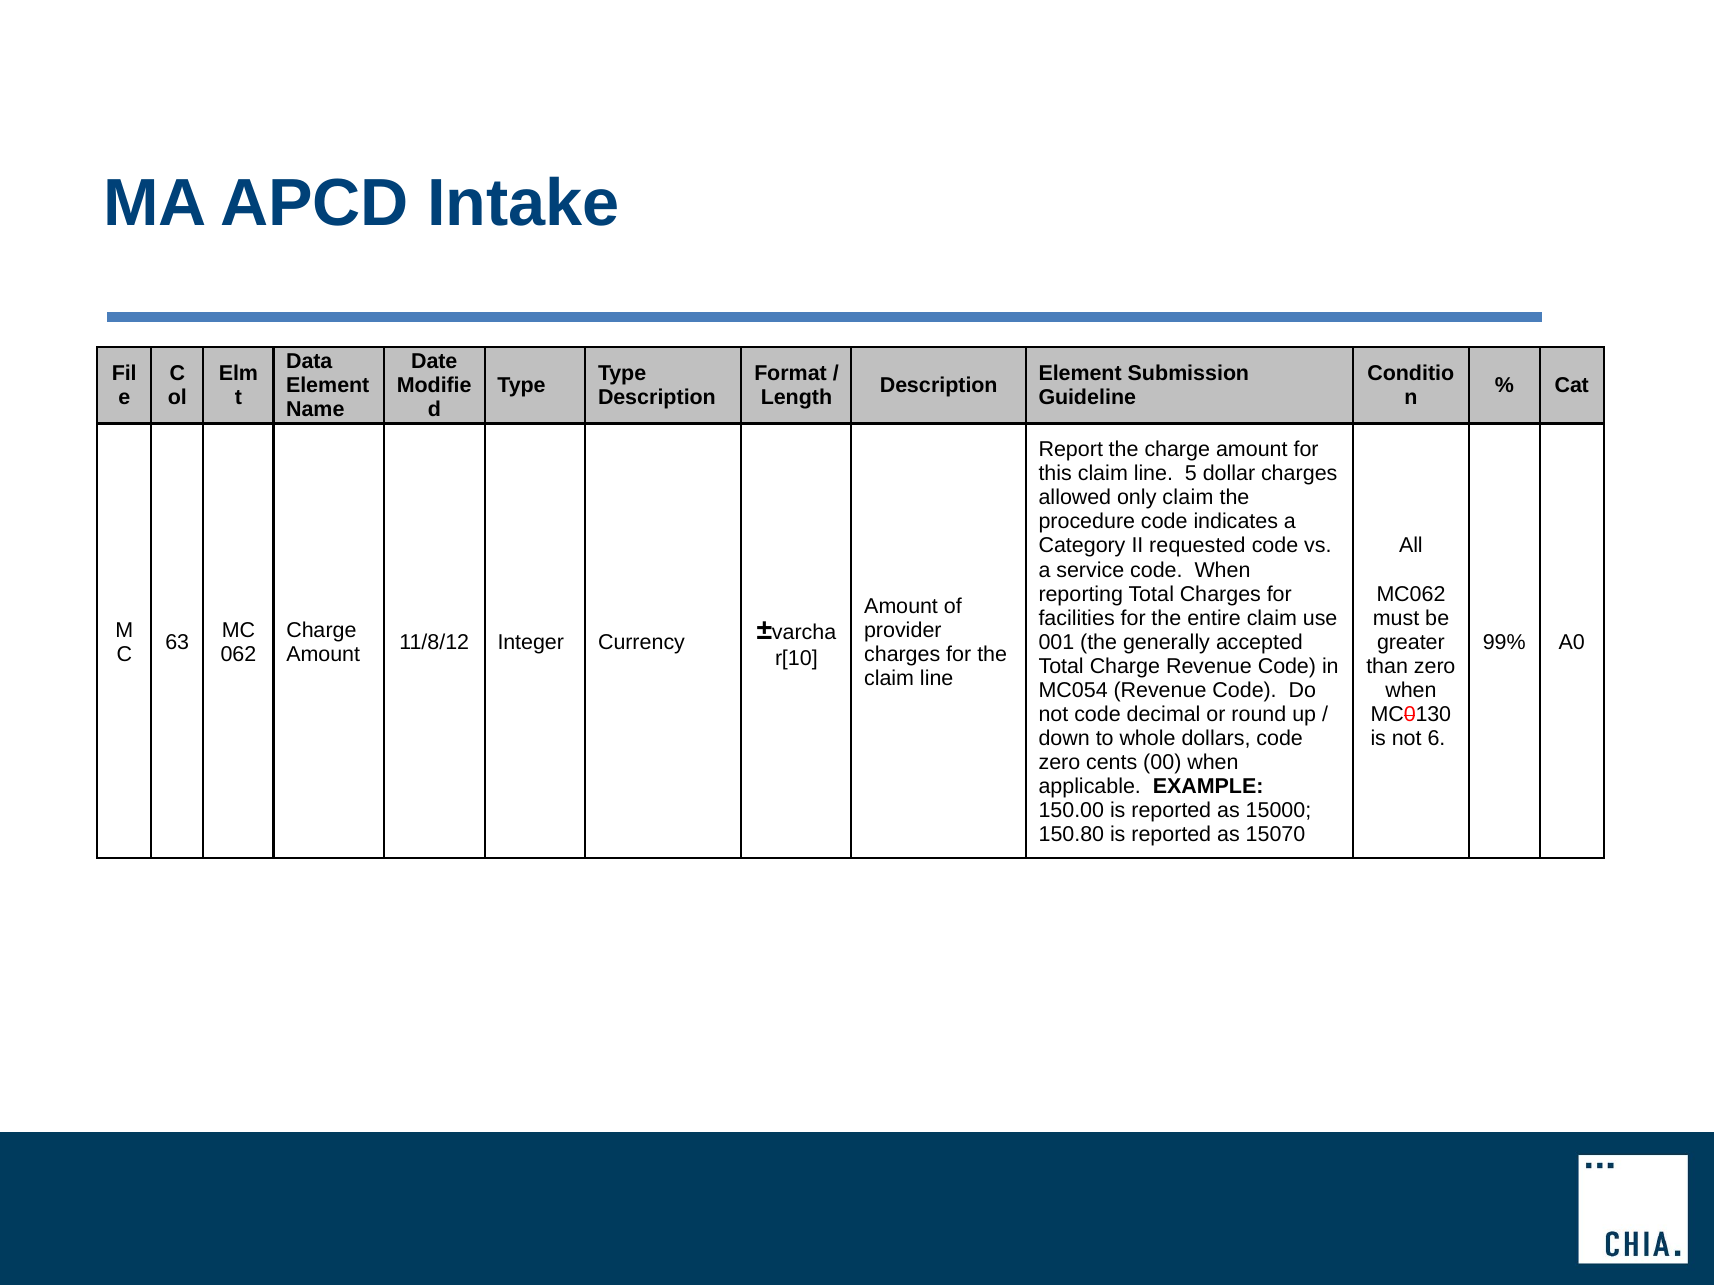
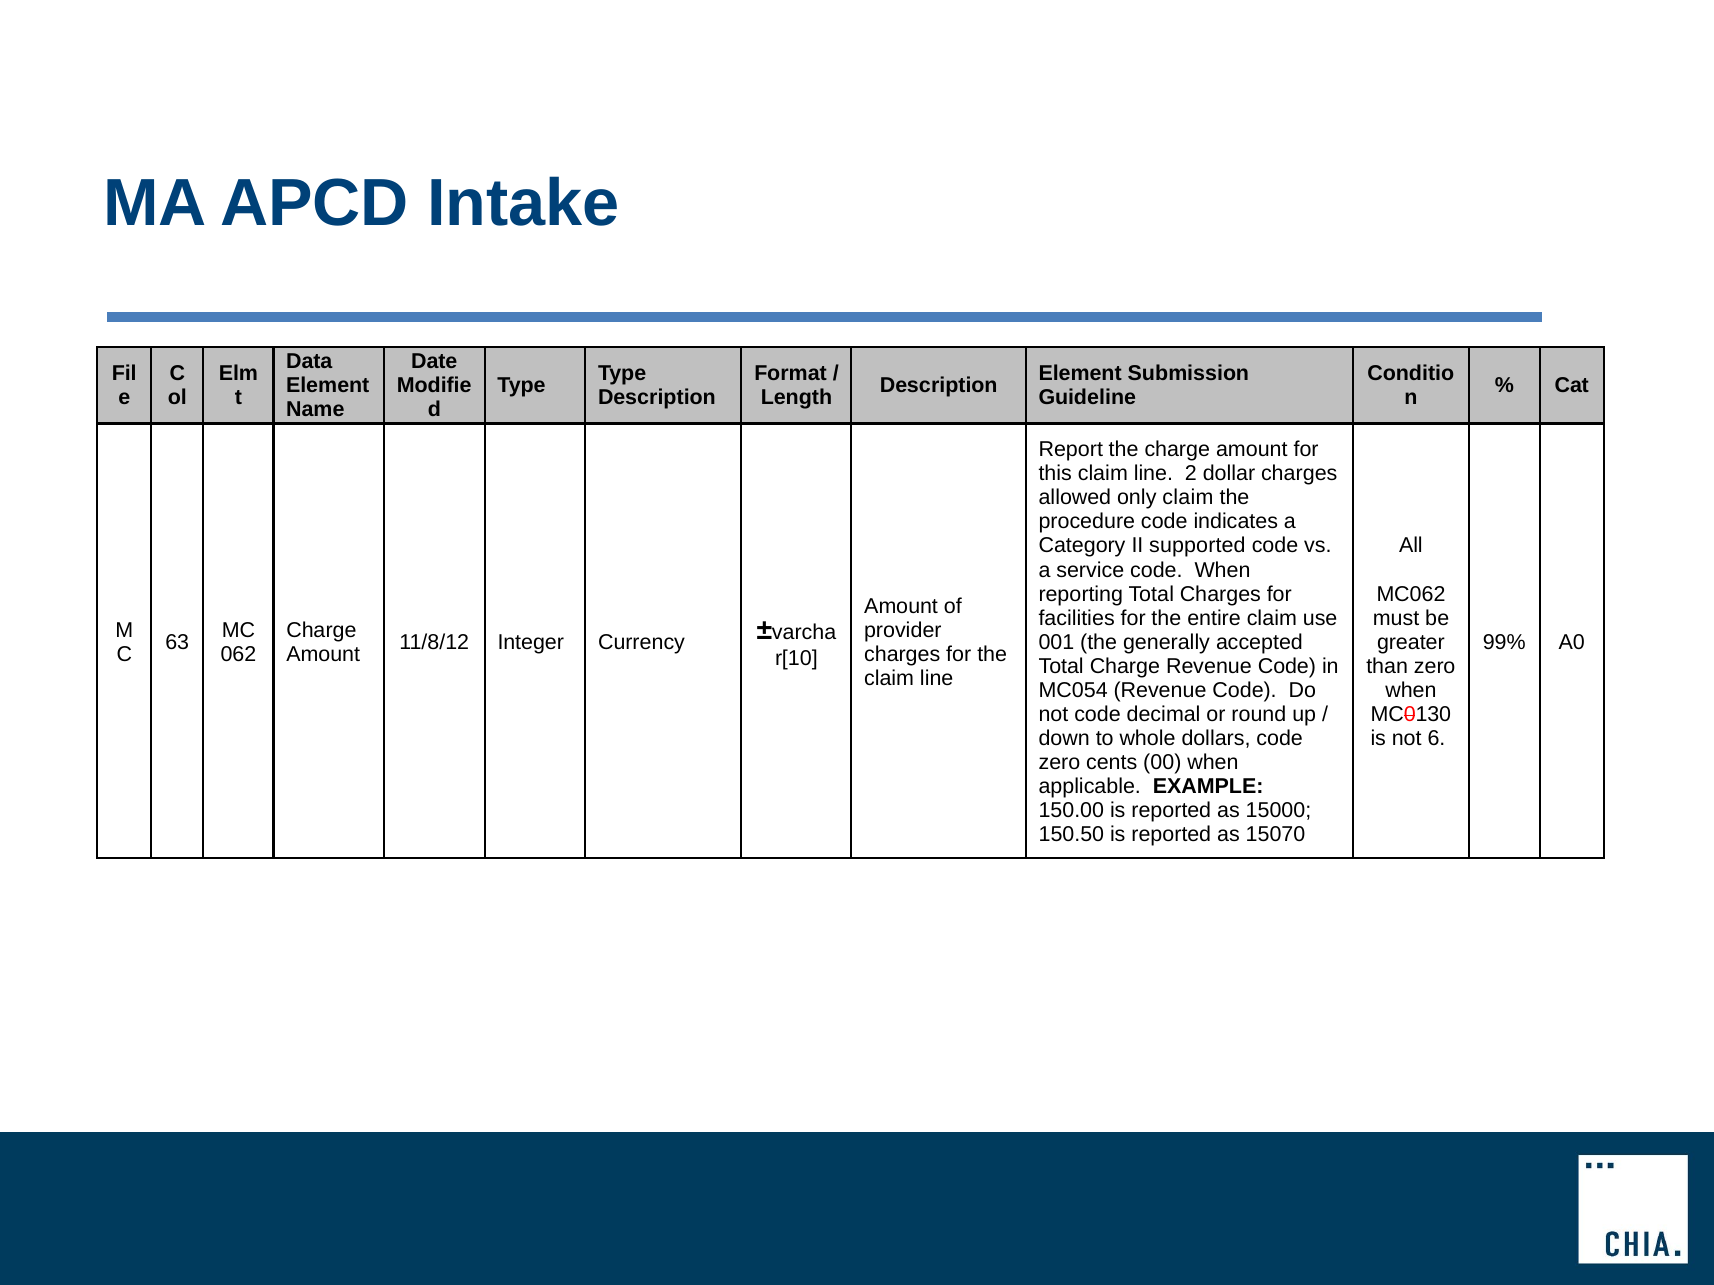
5: 5 -> 2 (1191, 474)
requested: requested -> supported (1197, 546)
150.80: 150.80 -> 150.50 (1071, 834)
